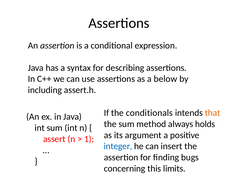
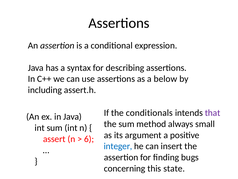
that colour: orange -> purple (213, 113)
holds: holds -> small (205, 124)
1: 1 -> 6 (89, 139)
limits: limits -> state (174, 168)
